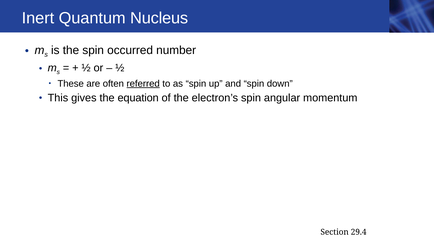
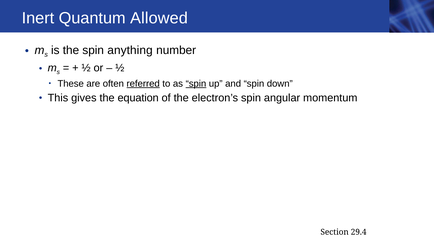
Nucleus: Nucleus -> Allowed (159, 18)
occurred: occurred -> anything (130, 50)
spin underline: none -> present (196, 84)
